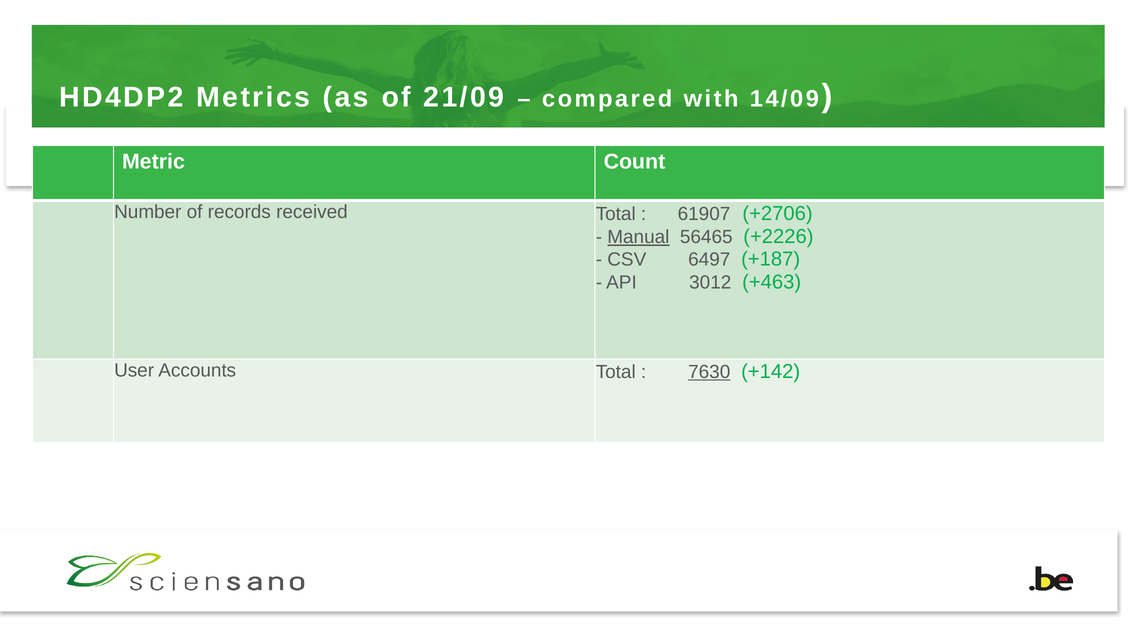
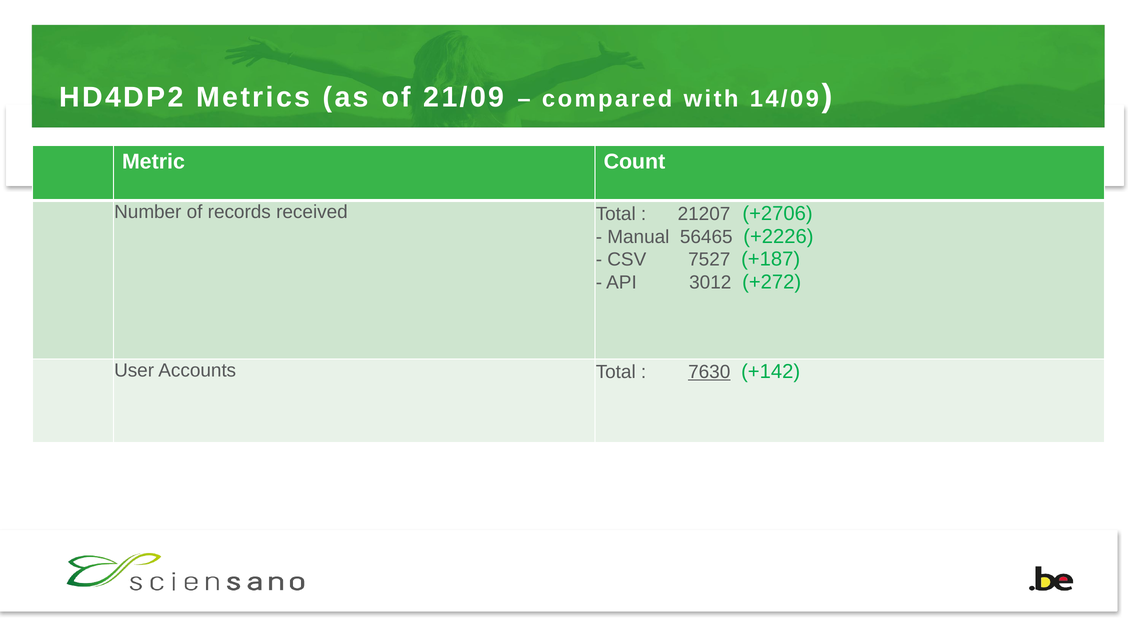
61907: 61907 -> 21207 (704, 214)
Manual underline: present -> none (638, 237)
6497: 6497 -> 7527 (709, 260)
+463: +463 -> +272 (772, 282)
